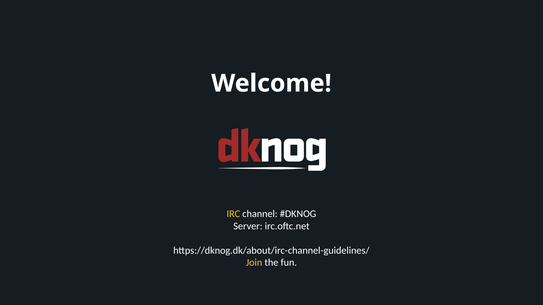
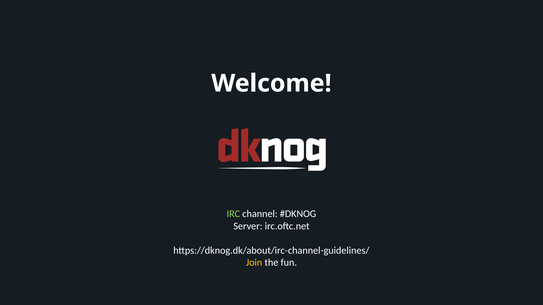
IRC colour: yellow -> light green (233, 214)
